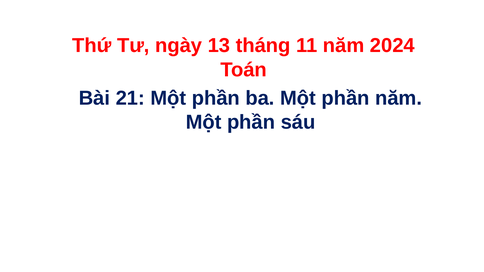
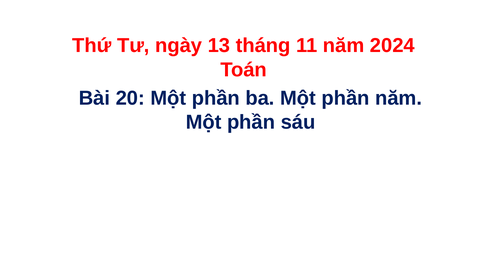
21: 21 -> 20 (130, 98)
